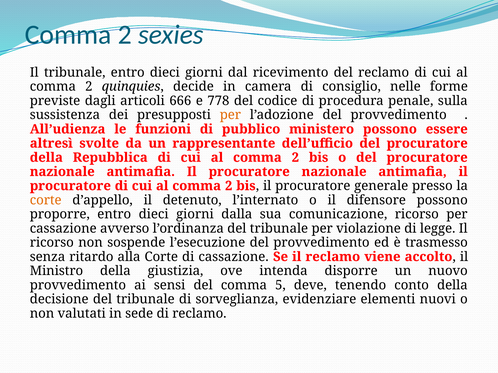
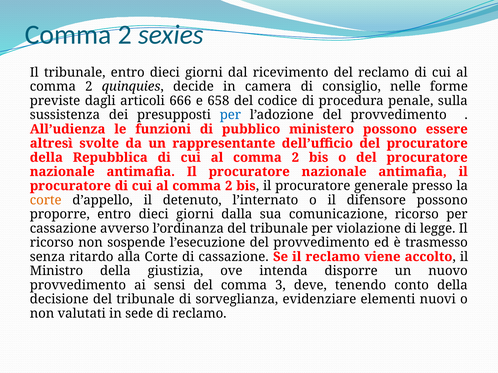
778: 778 -> 658 (218, 101)
per colour: orange -> blue (230, 115)
5: 5 -> 3 (280, 285)
